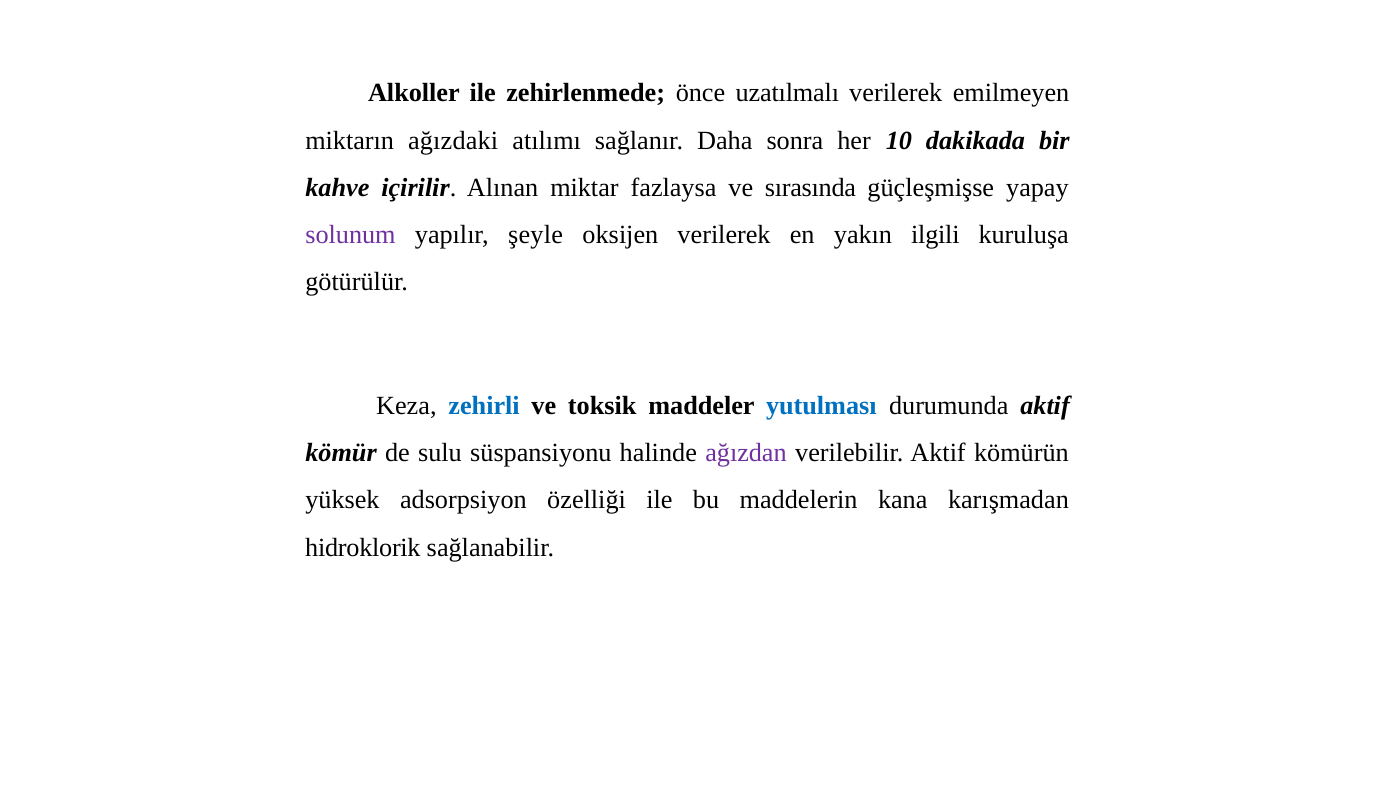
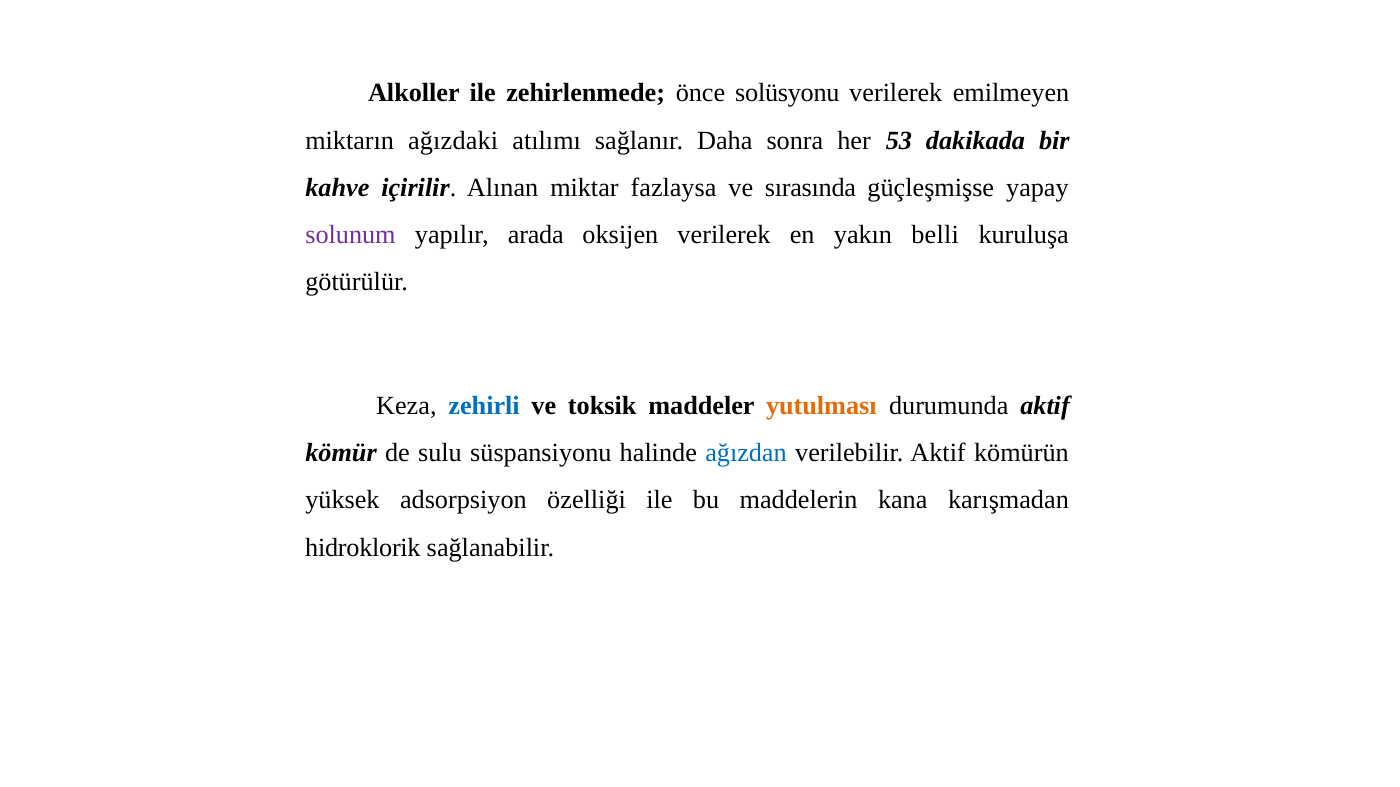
uzatılmalı: uzatılmalı -> solüsyonu (787, 93)
10: 10 -> 53 (899, 141)
şeyle: şeyle -> arada (536, 235)
ilgili: ilgili -> belli (935, 235)
yutulması colour: blue -> orange (821, 406)
ağızdan colour: purple -> blue (746, 453)
